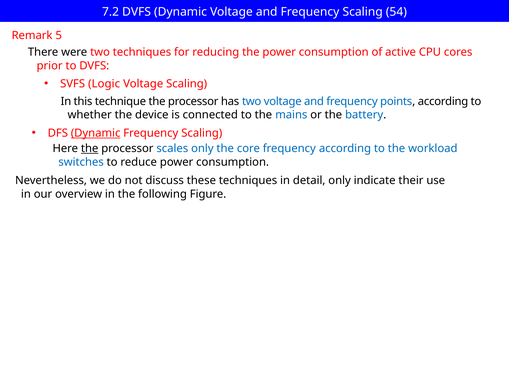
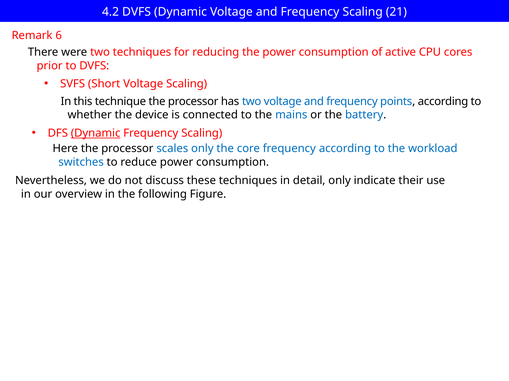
7.2: 7.2 -> 4.2 (110, 12)
54: 54 -> 21 (396, 12)
5: 5 -> 6 (59, 36)
Logic: Logic -> Short (104, 84)
the underline: present -> none (90, 149)
